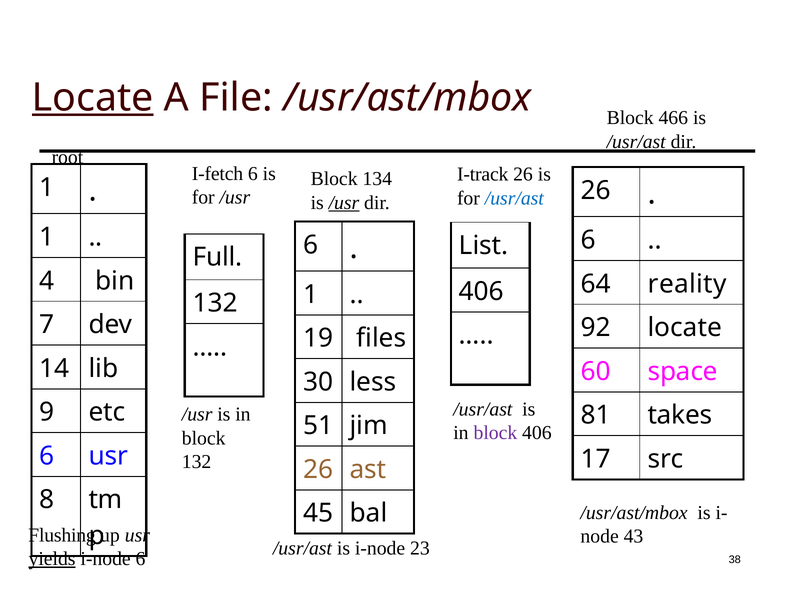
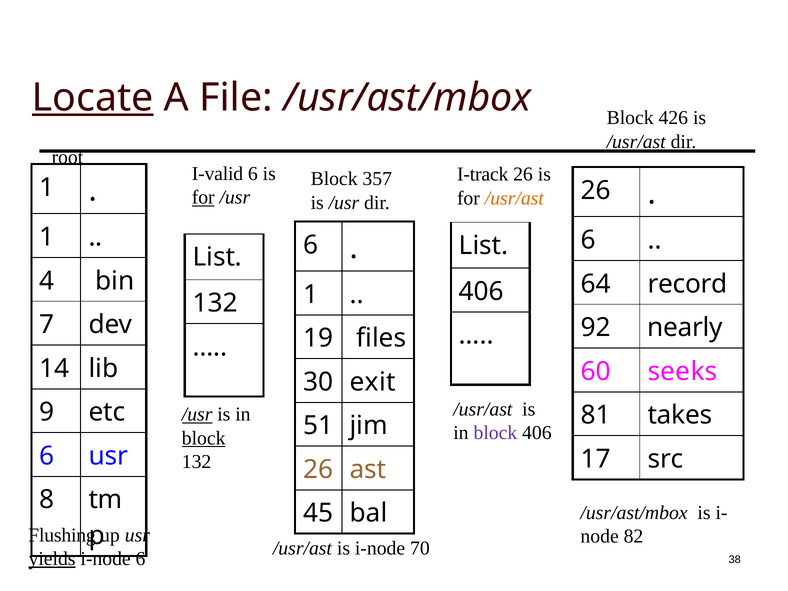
466: 466 -> 426 (673, 118)
I-fetch: I-fetch -> I-valid (217, 174)
134: 134 -> 357 (377, 179)
for underline: none -> present (203, 197)
/usr/ast colour: blue -> orange (514, 198)
/usr underline: present -> none (344, 203)
Full: Full -> List (217, 257)
reality: reality -> record (687, 284)
92 locate: locate -> nearly (685, 328)
space: space -> seeks (683, 371)
less: less -> exit (373, 382)
/usr underline: none -> present (197, 414)
block underline: none -> present (204, 438)
43: 43 -> 82 (633, 536)
23: 23 -> 70 (420, 548)
